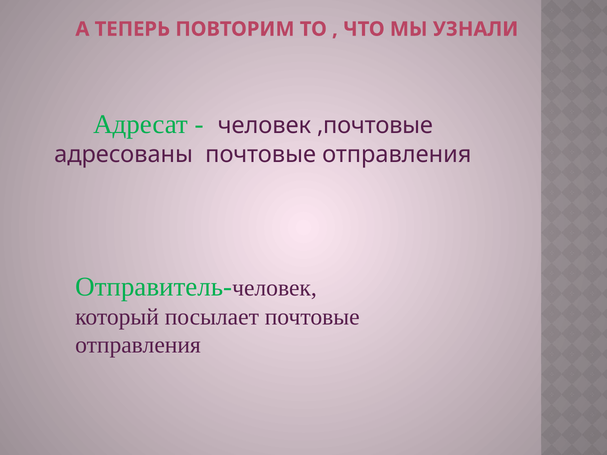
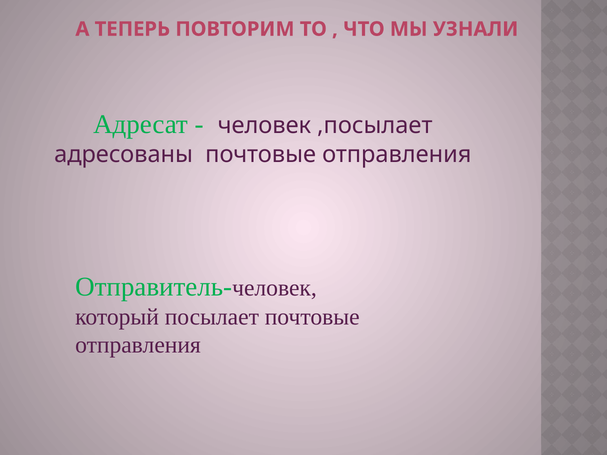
,почтовые: ,почтовые -> ,посылает (375, 126)
